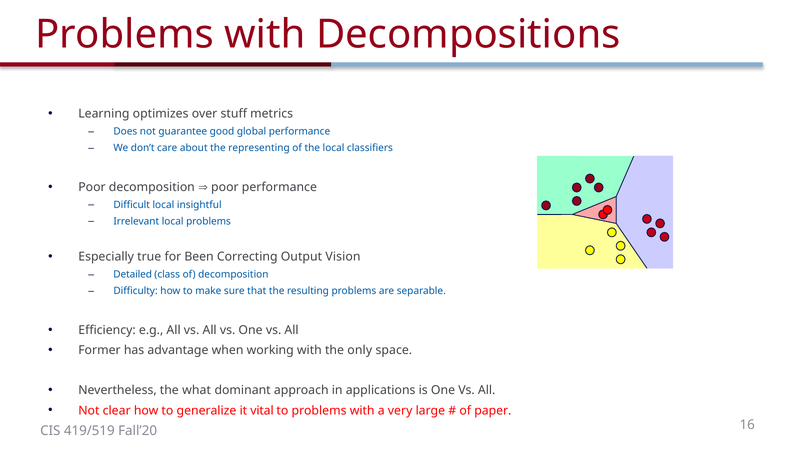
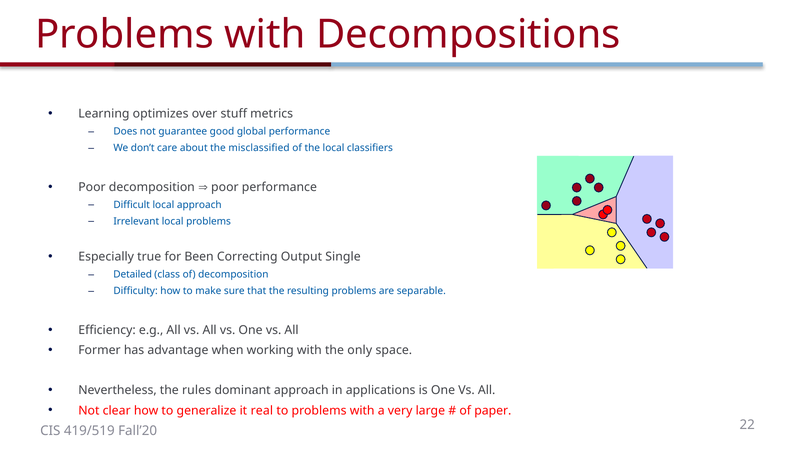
representing: representing -> misclassified (259, 148)
local insightful: insightful -> approach (199, 205)
Vision: Vision -> Single (343, 257)
what: what -> rules (197, 390)
vital: vital -> real (262, 410)
16: 16 -> 22 (747, 425)
